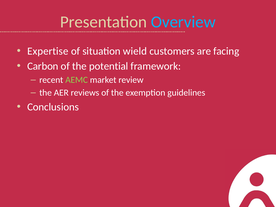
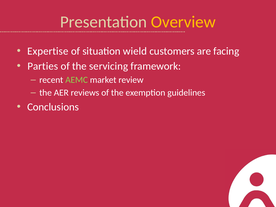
Overview colour: light blue -> yellow (183, 22)
Carbon: Carbon -> Parties (43, 66)
potential: potential -> servicing (109, 66)
